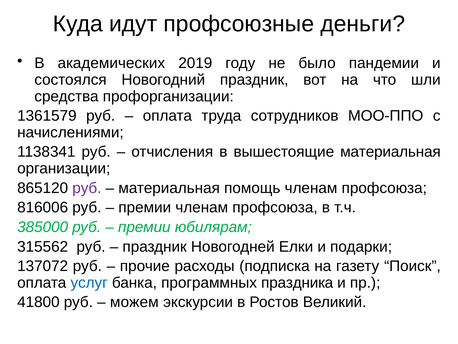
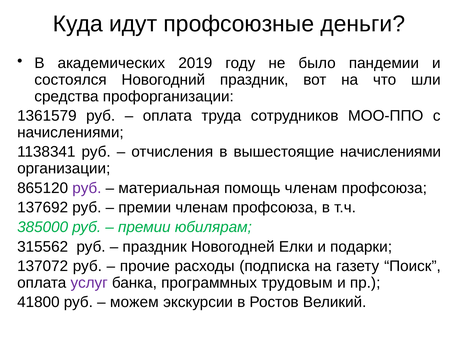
вышестоящие материальная: материальная -> начислениями (390, 152)
816006: 816006 -> 137692 (43, 207)
услуг colour: blue -> purple (89, 282)
праздника: праздника -> трудовым (297, 282)
